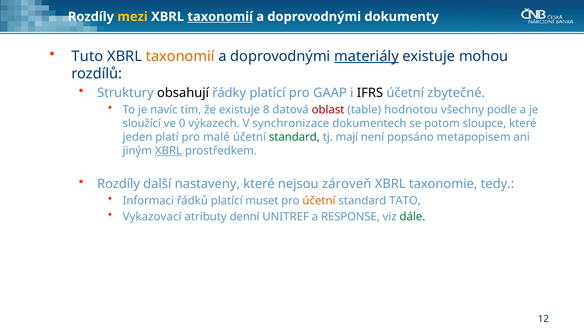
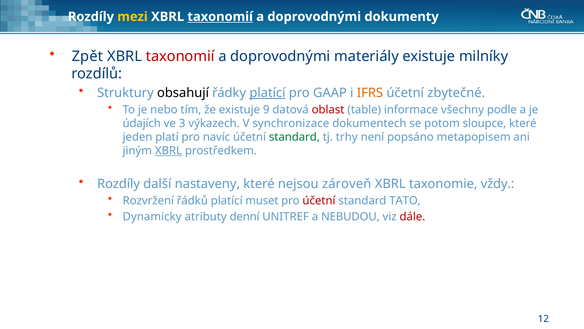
Tuto: Tuto -> Zpět (87, 56)
taxonomií colour: orange -> red (180, 56)
materiály underline: present -> none (367, 56)
mohou: mohou -> milníky (484, 56)
platící underline: none -> present (267, 93)
IFRS colour: black -> orange (370, 93)
navíc: navíc -> nebo (164, 110)
8: 8 -> 9 (266, 110)
hodnotou: hodnotou -> informace (411, 110)
sloužící: sloužící -> údajích (142, 123)
0: 0 -> 3 (182, 123)
malé: malé -> navíc (216, 137)
mají: mají -> trhy (347, 137)
tedy: tedy -> vždy (497, 184)
Informaci: Informaci -> Rozvržení (148, 200)
účetní colour: orange -> red (319, 200)
Vykazovací: Vykazovací -> Dynamicky (152, 216)
RESPONSE: RESPONSE -> NEBUDOU (350, 216)
dále colour: green -> red (412, 216)
